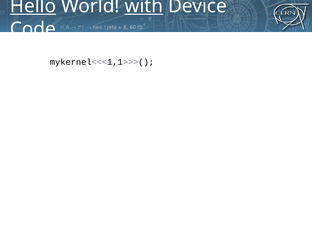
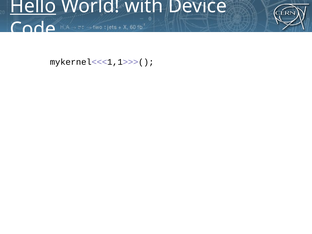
with underline: present -> none (144, 6)
